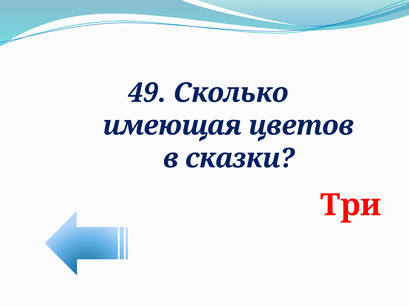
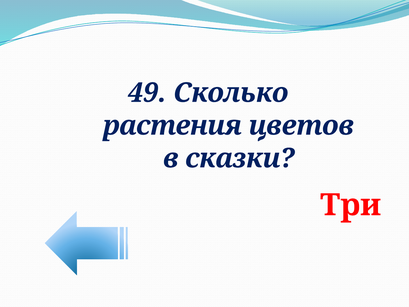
имеющая: имеющая -> растения (172, 126)
